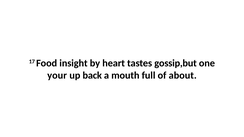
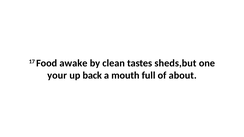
insight: insight -> awake (73, 63)
heart: heart -> clean (114, 63)
gossip,but: gossip,but -> sheds,but (175, 63)
